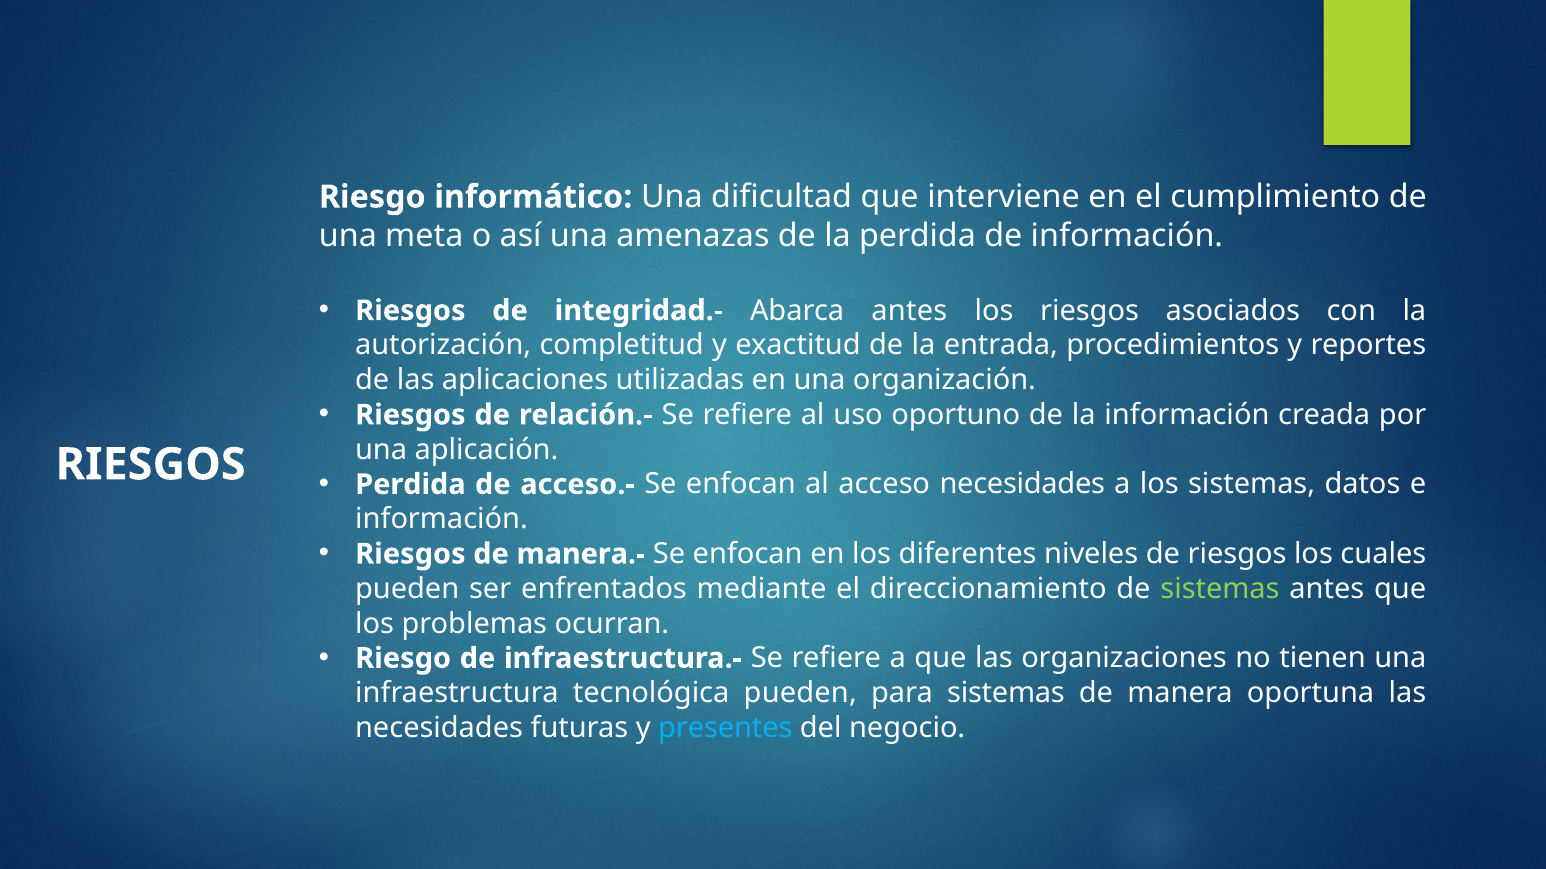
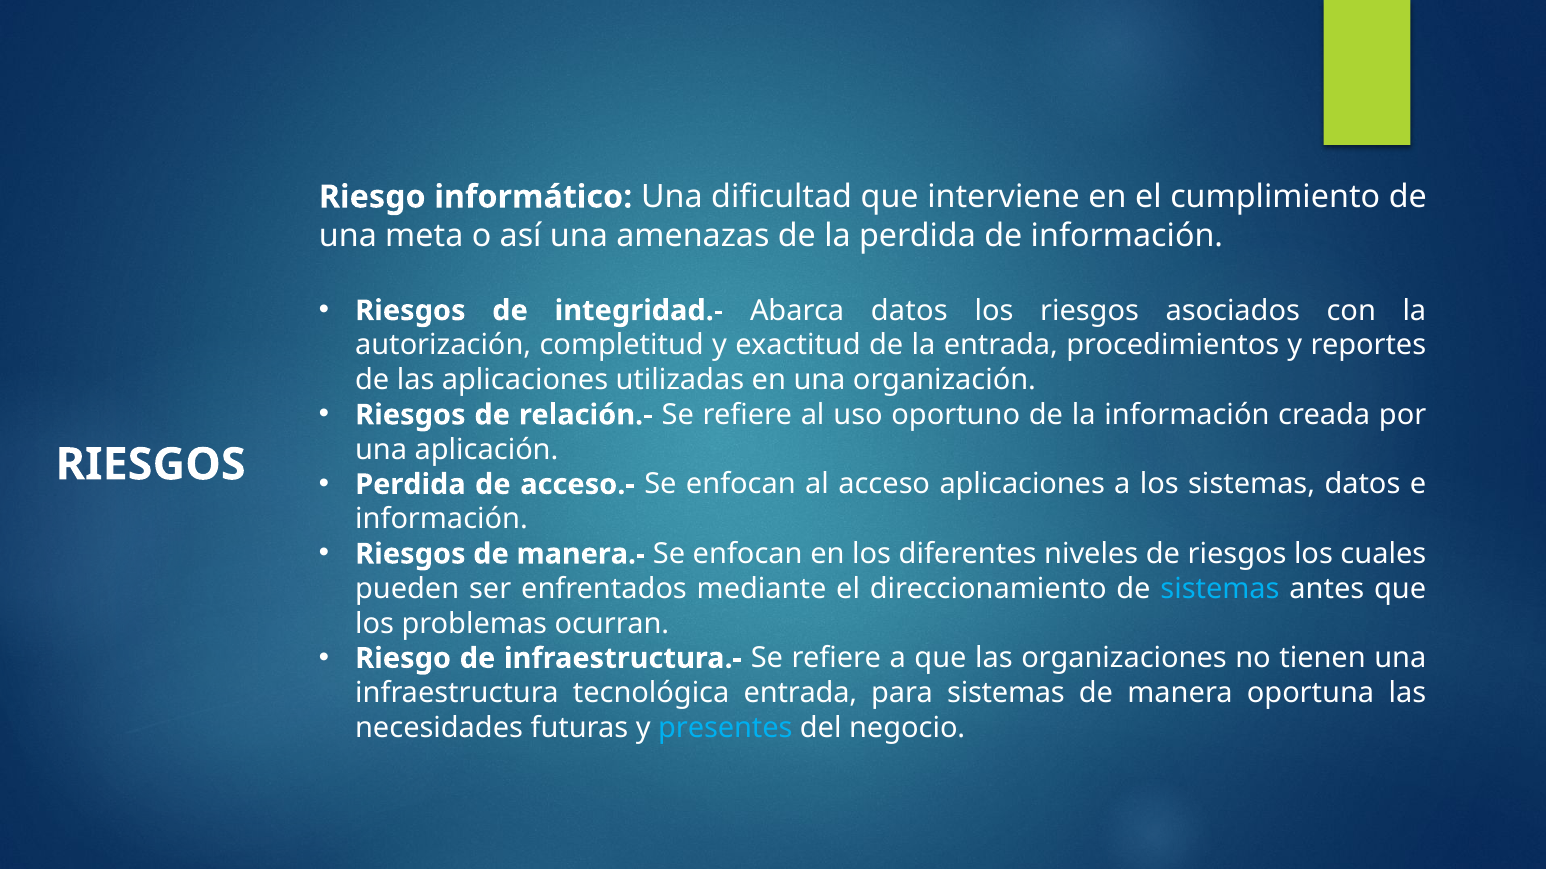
Abarca antes: antes -> datos (909, 311)
acceso necesidades: necesidades -> aplicaciones (1022, 485)
sistemas colour: light green -> light blue (1220, 589)
tecnológica pueden: pueden -> entrada (800, 693)
